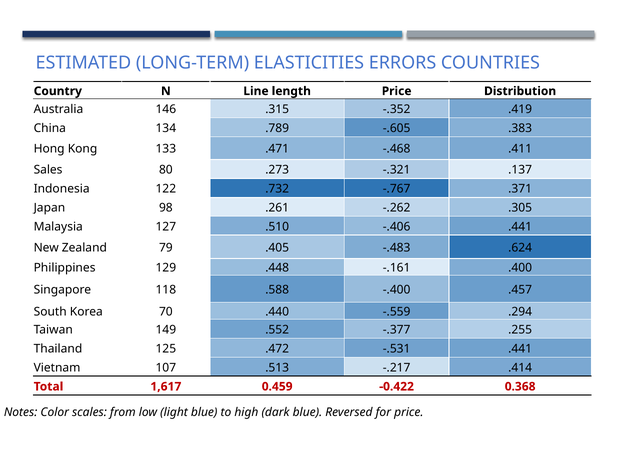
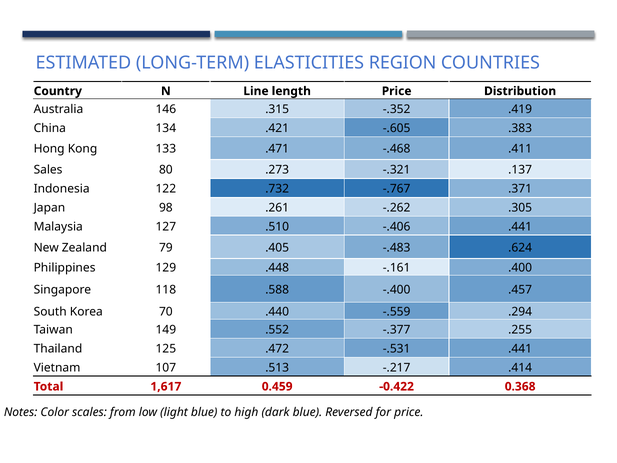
ERRORS: ERRORS -> REGION (403, 63)
.789: .789 -> .421 (277, 128)
